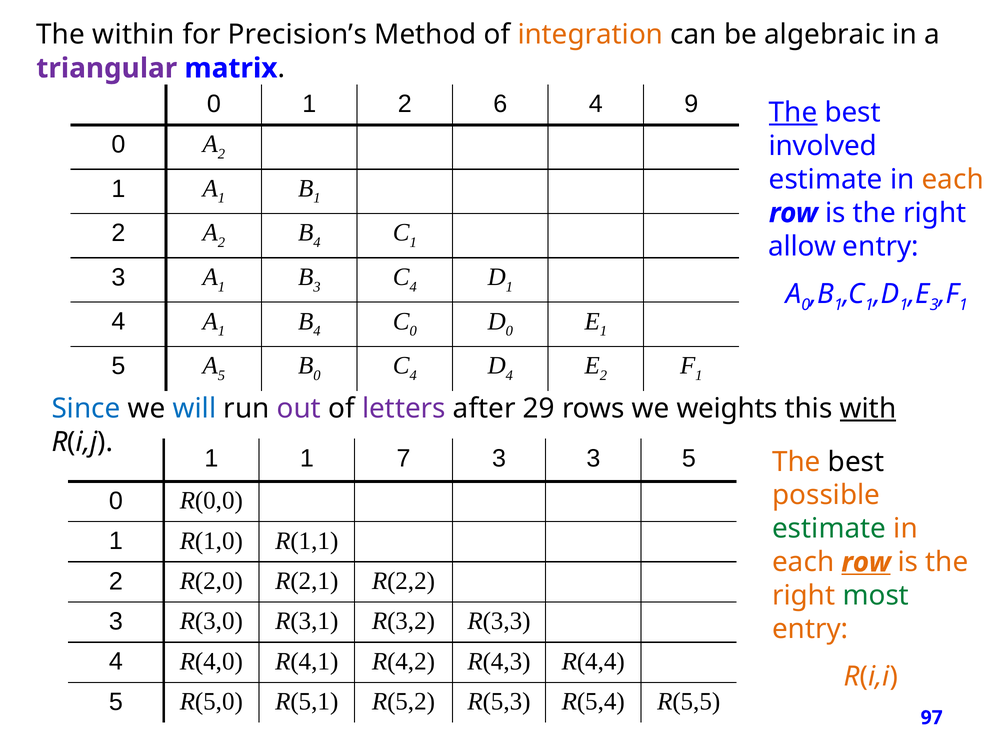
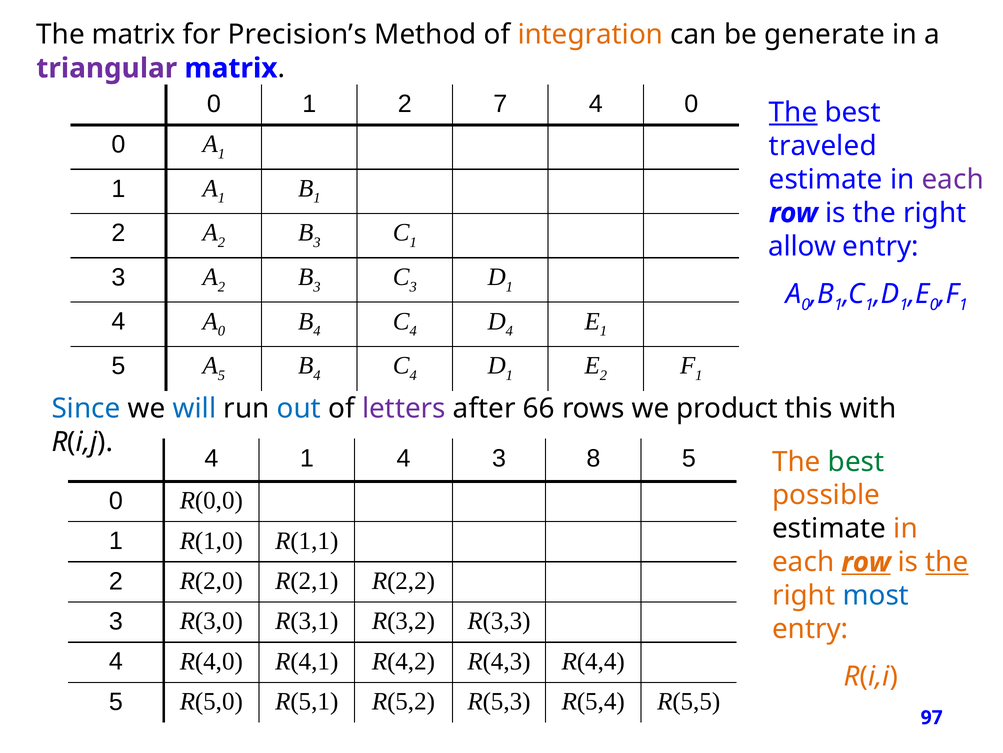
The within: within -> matrix (134, 35)
algebraic: algebraic -> generate (825, 35)
6: 6 -> 7 (500, 104)
4 9: 9 -> 0 (691, 104)
0 A 2: 2 -> 1 (221, 154)
involved: involved -> traveled (823, 146)
each colour: orange -> purple (953, 179)
4: 4 -> 3 (317, 242)
3 A 1: 1 -> 2 (221, 286)
4: 4 -> 3 (413, 286)
3: 3 -> 0 (934, 304)
4 A 1: 1 -> 0 (221, 331)
0: 0 -> 4 (413, 331)
0: 0 -> 4 (509, 331)
0: 0 -> 4 (317, 375)
4: 4 -> 1 (509, 375)
out colour: purple -> blue (299, 408)
29: 29 -> 66 (539, 408)
weights: weights -> product (727, 408)
with underline: present -> none (868, 408)
R(i,j 1: 1 -> 4 (211, 458)
7: 7 -> 4 (404, 458)
3 3: 3 -> 8 (593, 458)
best colour: black -> green (856, 461)
estimate colour: green -> black (829, 528)
the underline: none -> present (947, 562)
most colour: green -> blue (876, 595)
